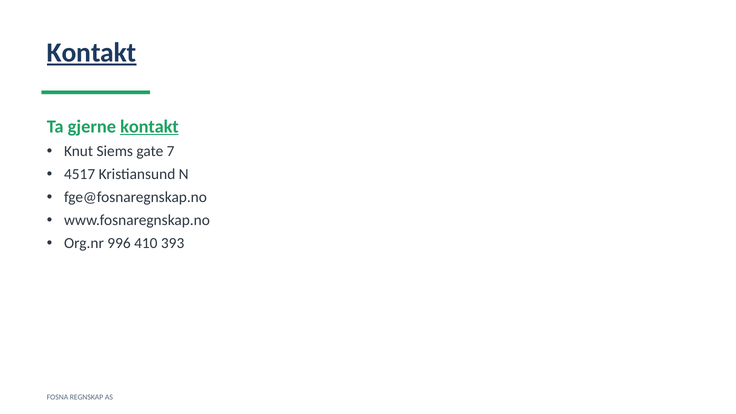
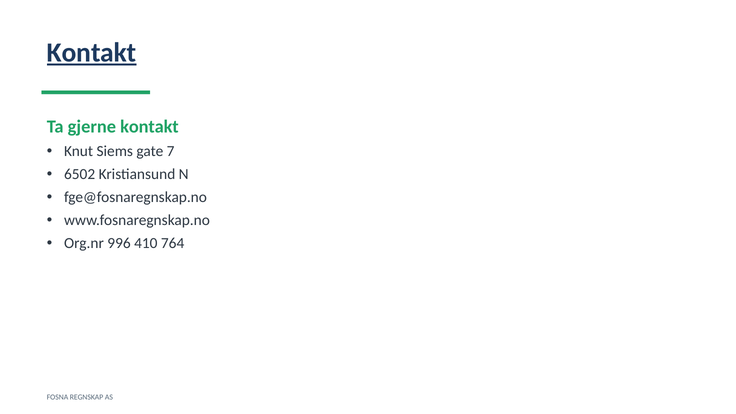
kontakt underline: present -> none (149, 127)
4517: 4517 -> 6502 (80, 174)
393: 393 -> 764 (173, 243)
